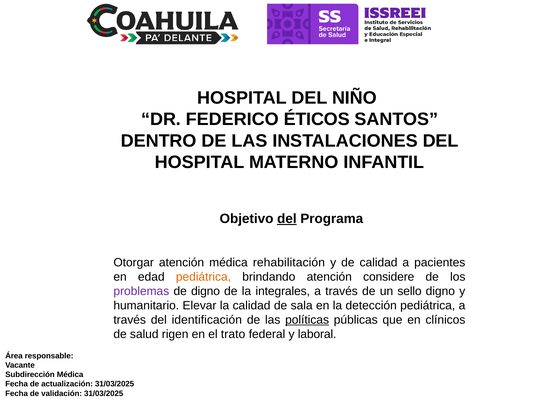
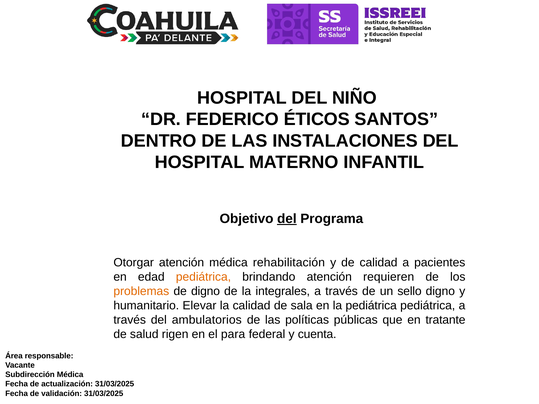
considere: considere -> requieren (389, 277)
problemas colour: purple -> orange (141, 291)
la detección: detección -> pediátrica (371, 306)
identificación: identificación -> ambulatorios (207, 320)
políticas underline: present -> none (307, 320)
clínicos: clínicos -> tratante (445, 320)
trato: trato -> para (233, 335)
laboral: laboral -> cuenta (317, 335)
